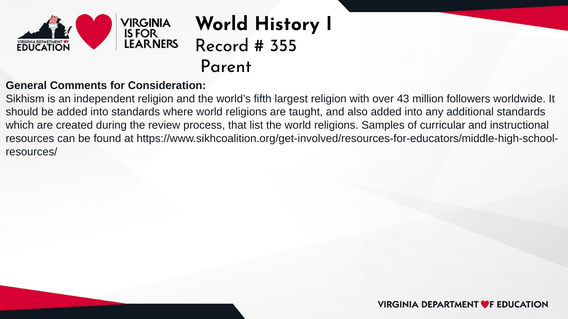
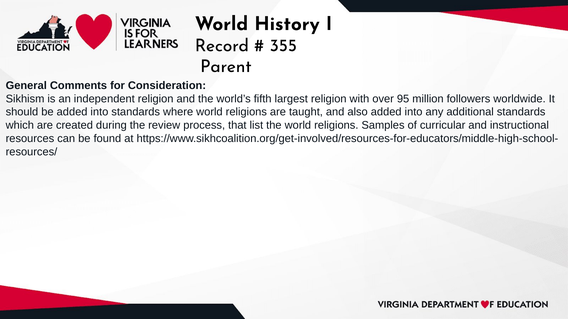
43: 43 -> 95 (403, 99)
